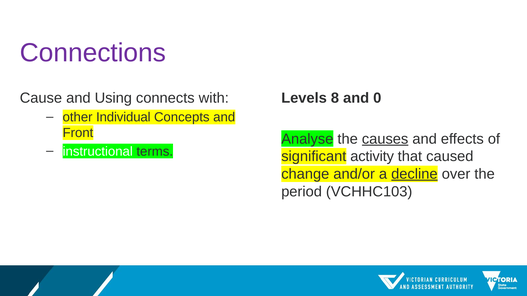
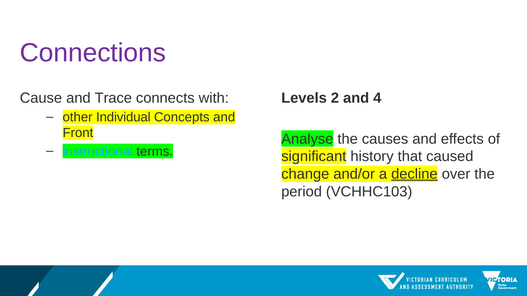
Using: Using -> Trace (113, 98)
8: 8 -> 2 (335, 98)
0: 0 -> 4 (377, 98)
causes underline: present -> none (385, 139)
instructional colour: white -> light blue (98, 152)
activity: activity -> history (372, 157)
